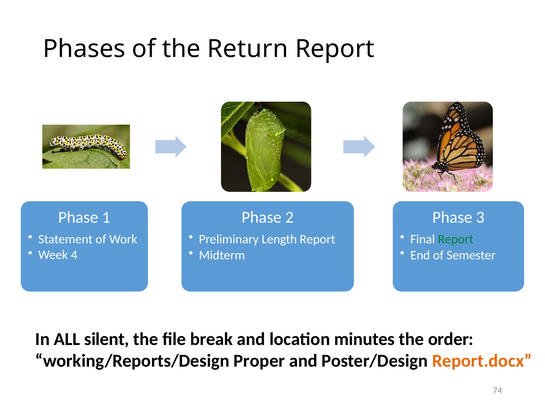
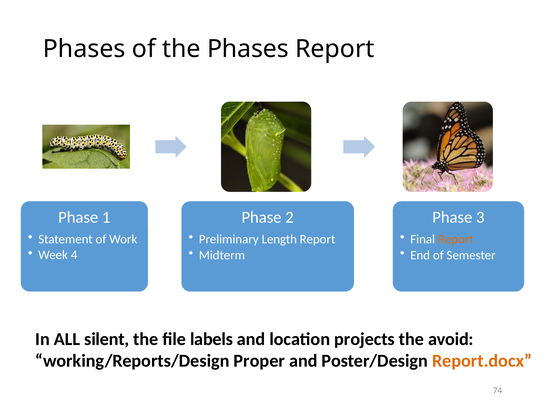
the Return: Return -> Phases (248, 49)
Report colour: green -> orange (456, 239)
break: break -> labels (212, 339)
minutes: minutes -> projects (365, 339)
order: order -> avoid (451, 339)
